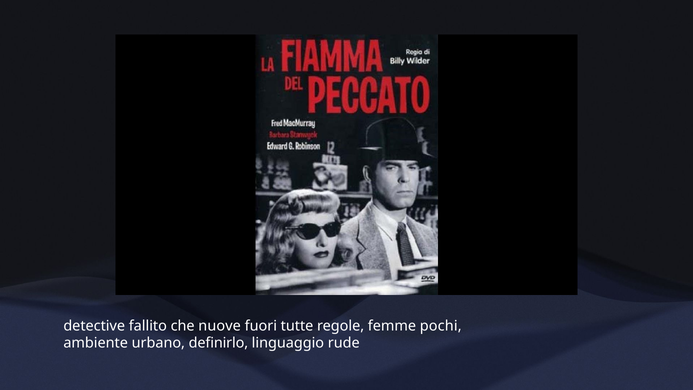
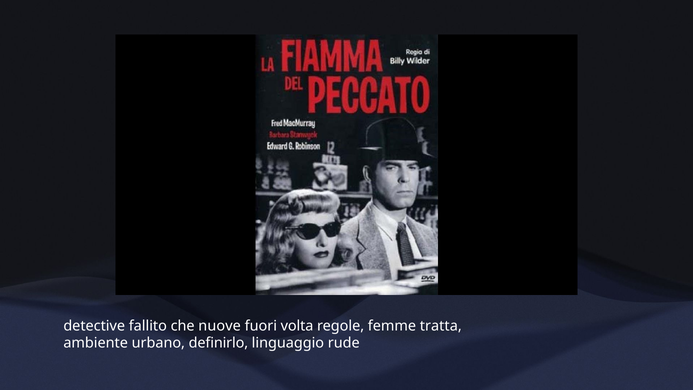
tutte: tutte -> volta (297, 326)
pochi: pochi -> tratta (441, 326)
